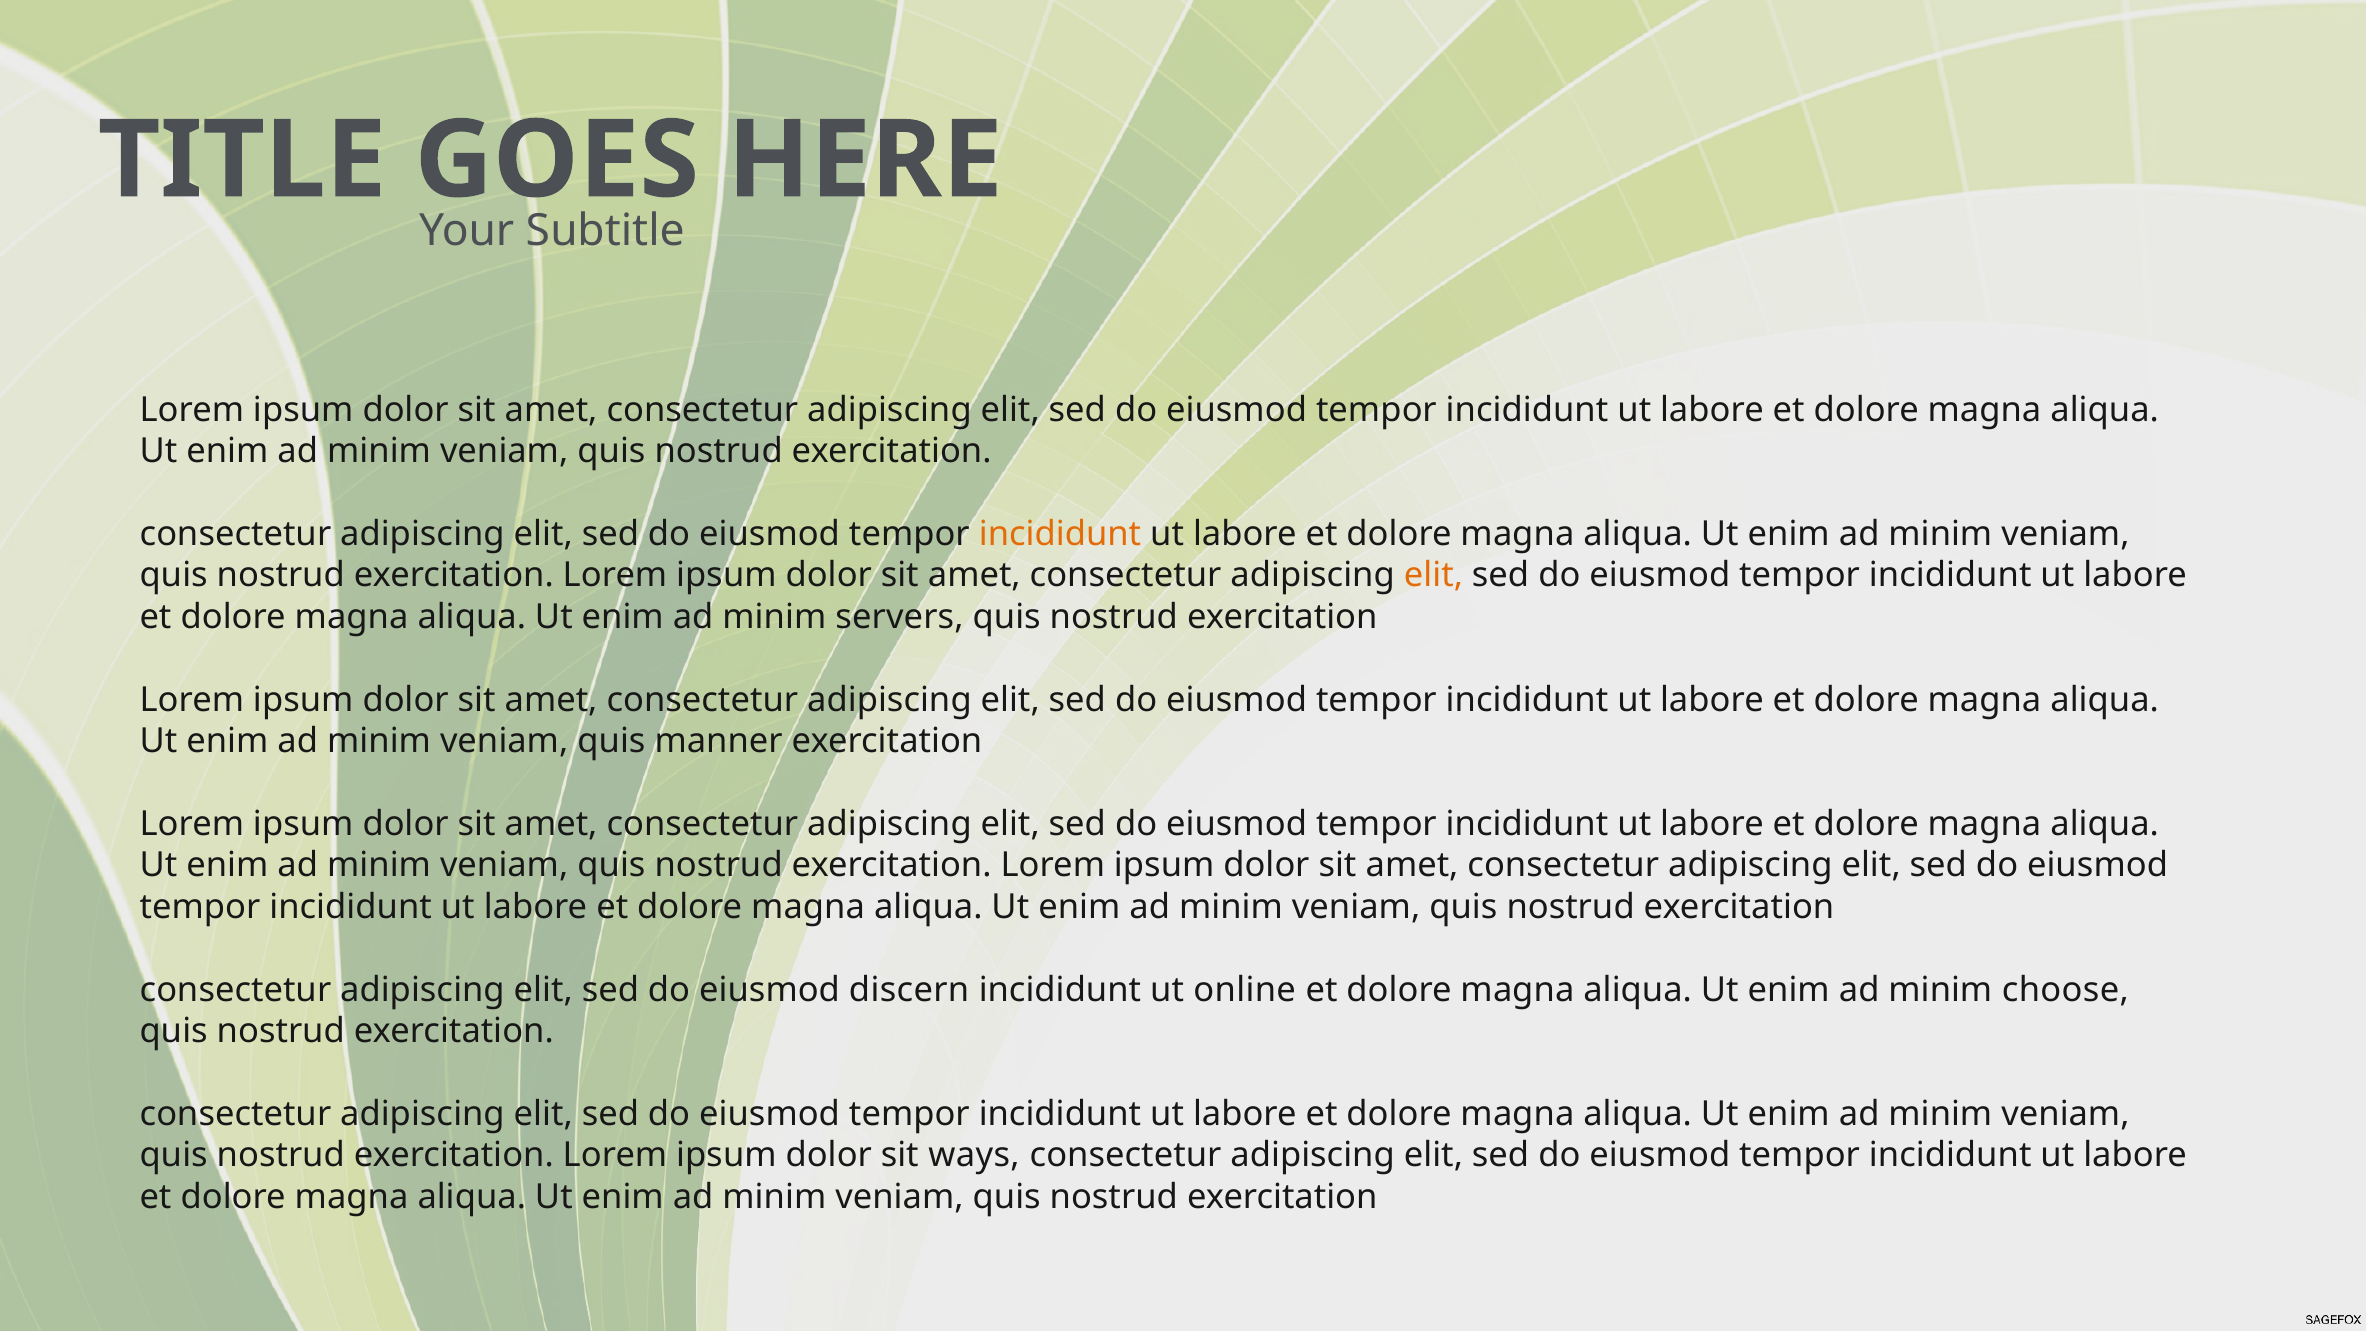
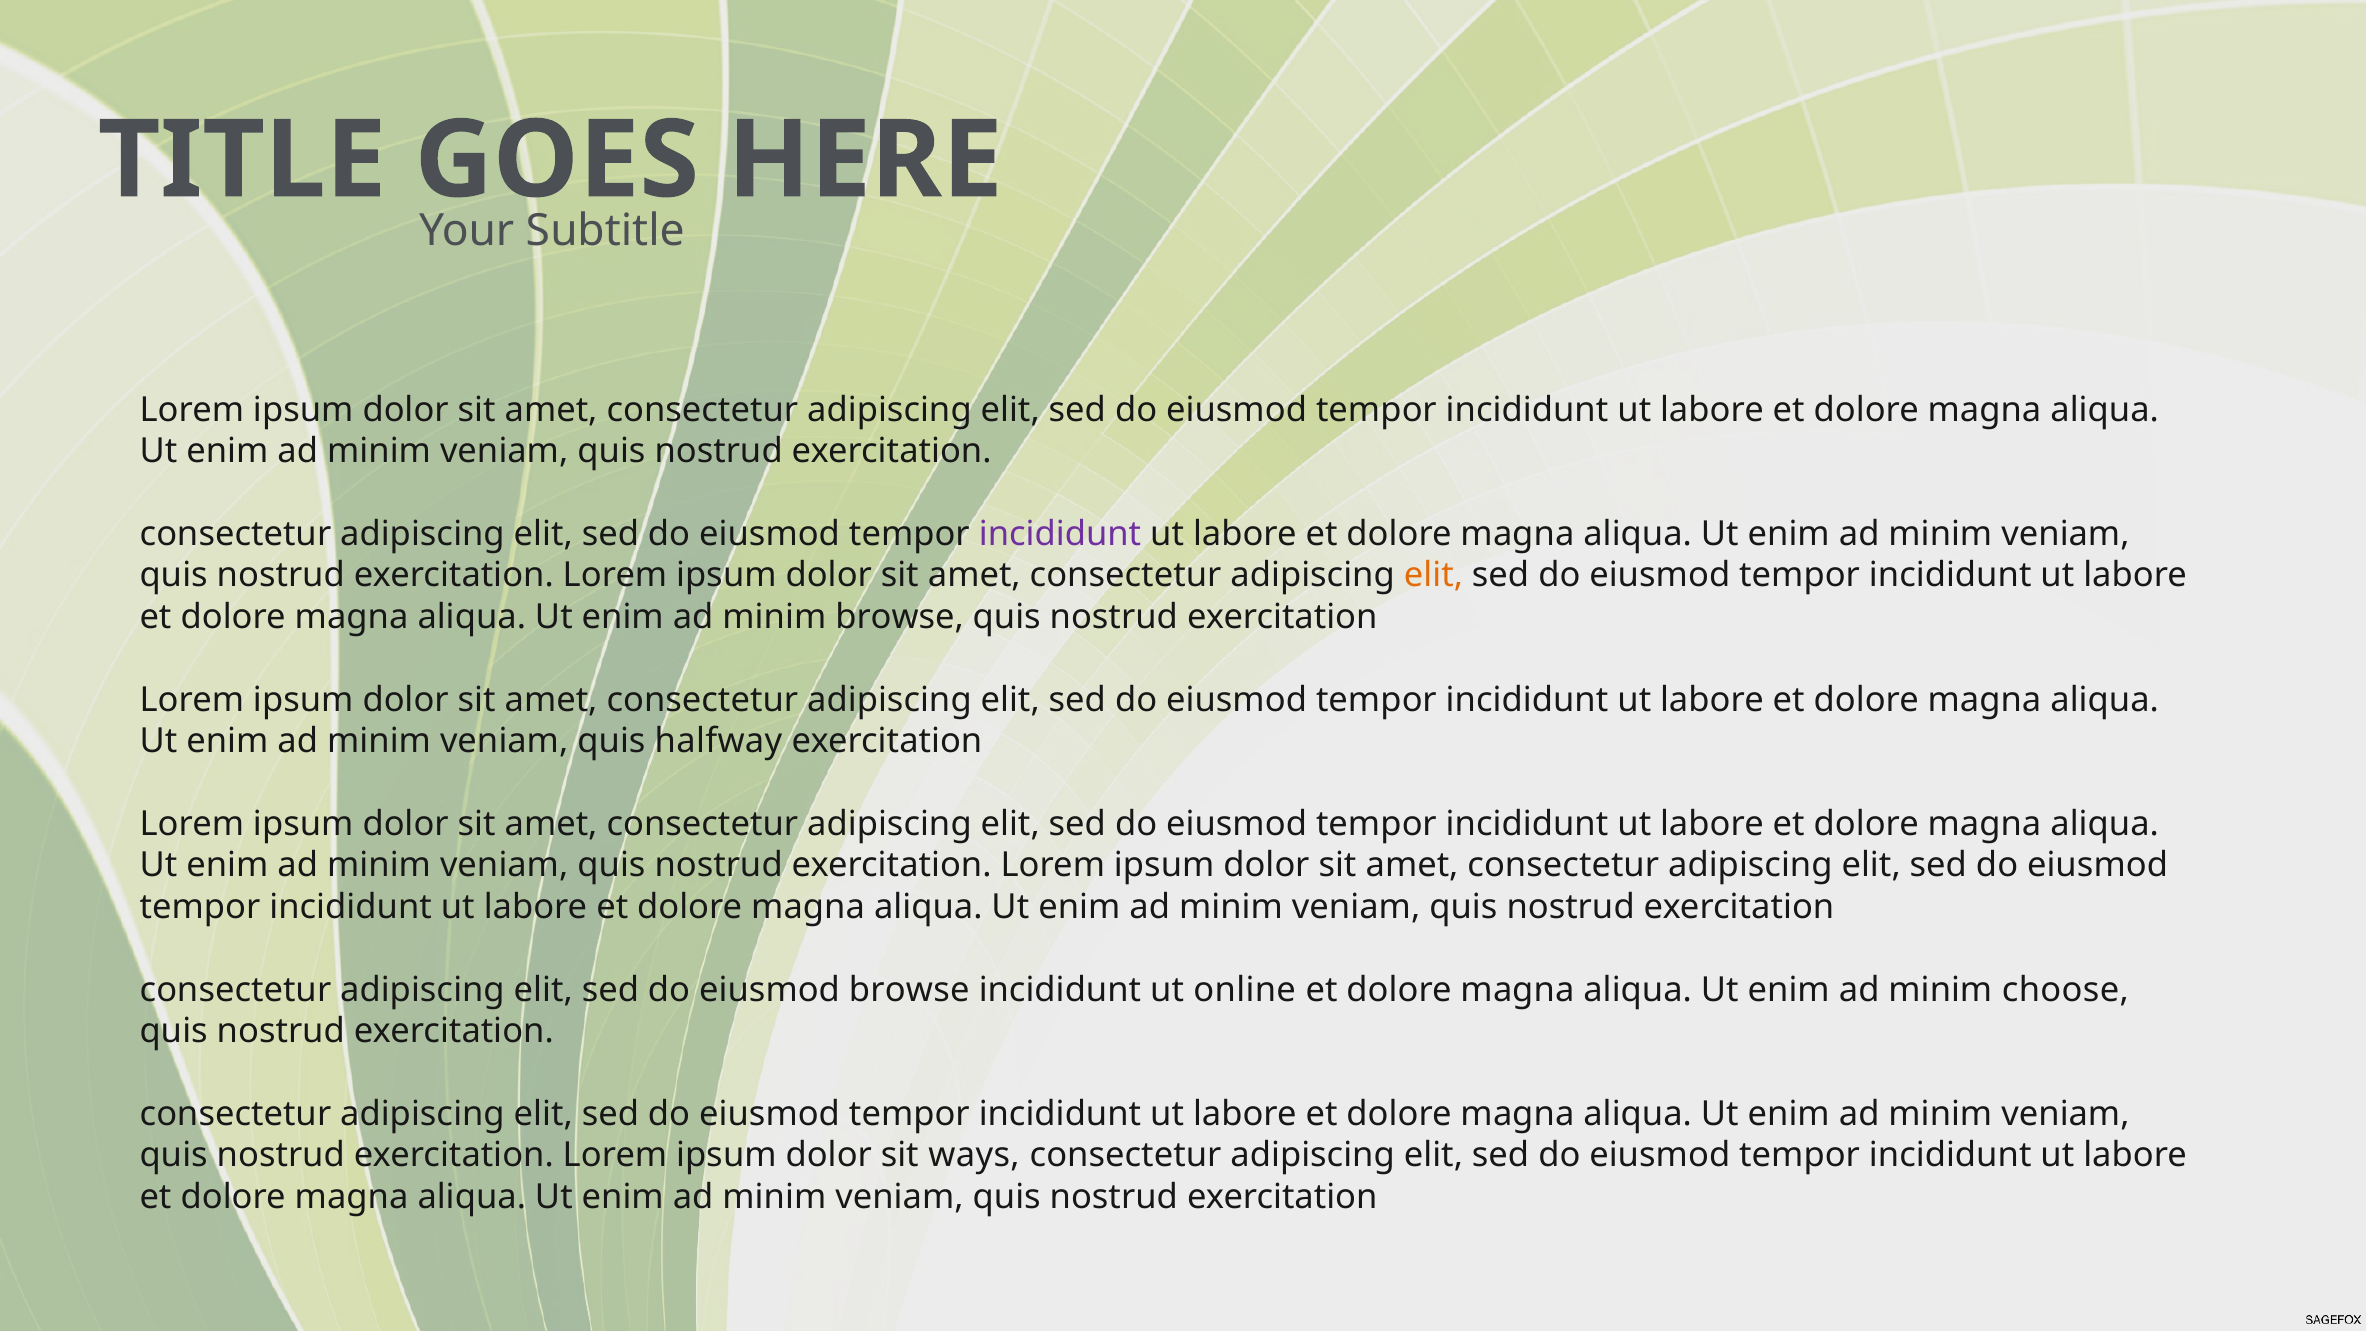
incididunt colour: orange -> purple (1060, 534)
minim servers: servers -> browse (900, 617)
manner: manner -> halfway (718, 741)
eiusmod discern: discern -> browse (909, 990)
